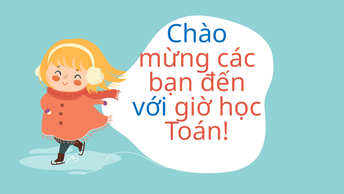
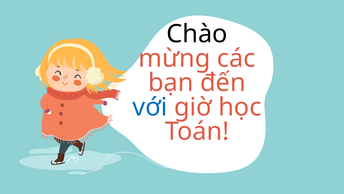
Chào colour: blue -> black (197, 34)
